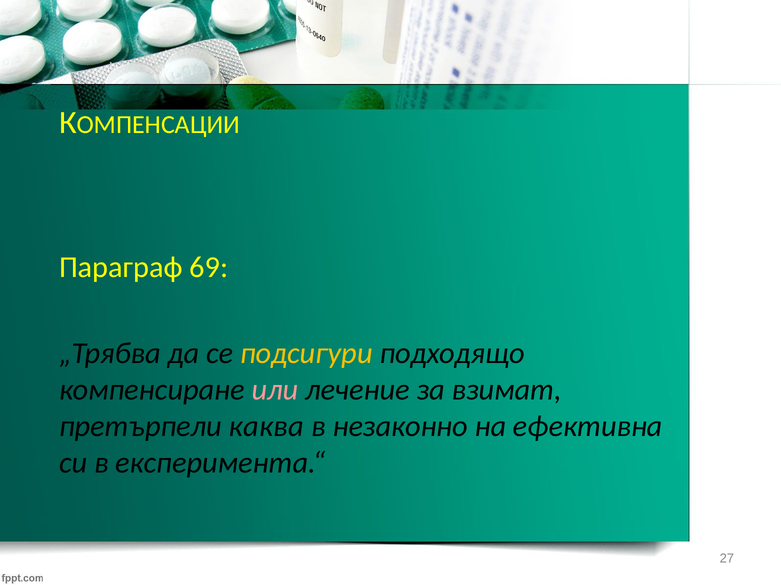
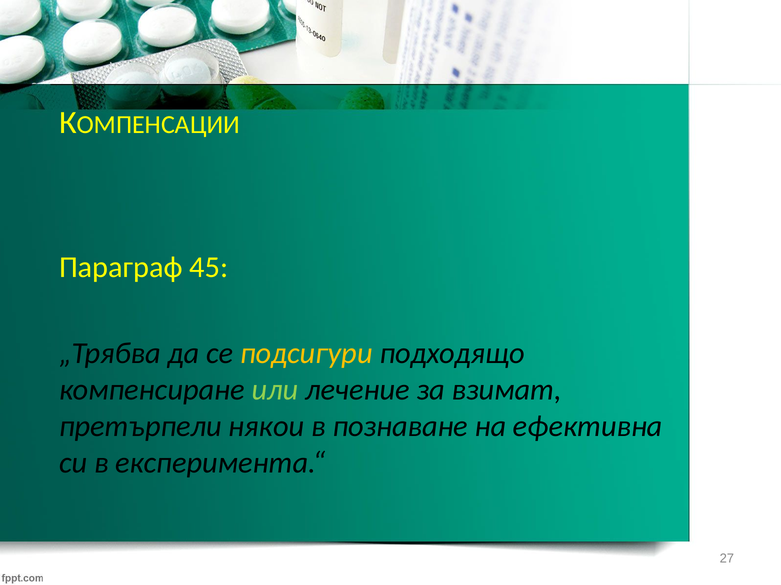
69: 69 -> 45 (209, 268)
или colour: pink -> light green (275, 390)
каква: каква -> някои (266, 427)
незаконно: незаконно -> познаване (400, 427)
